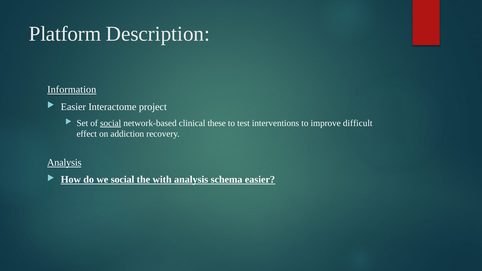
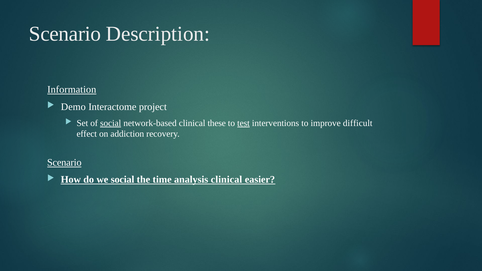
Platform: Platform -> Scenario (65, 34)
Easier: Easier -> Demo (73, 107)
test underline: none -> present (243, 123)
Analysis: Analysis -> Scenario (64, 163)
with: with -> time (162, 180)
analysis schema: schema -> clinical (227, 180)
